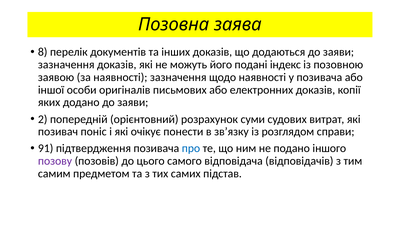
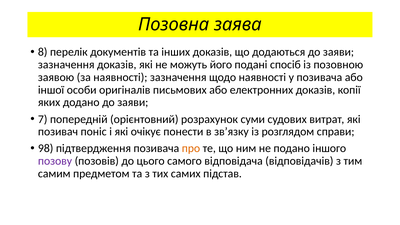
індекс: індекс -> спосіб (285, 65)
2: 2 -> 7 (43, 119)
91: 91 -> 98 (46, 148)
про colour: blue -> orange (191, 148)
